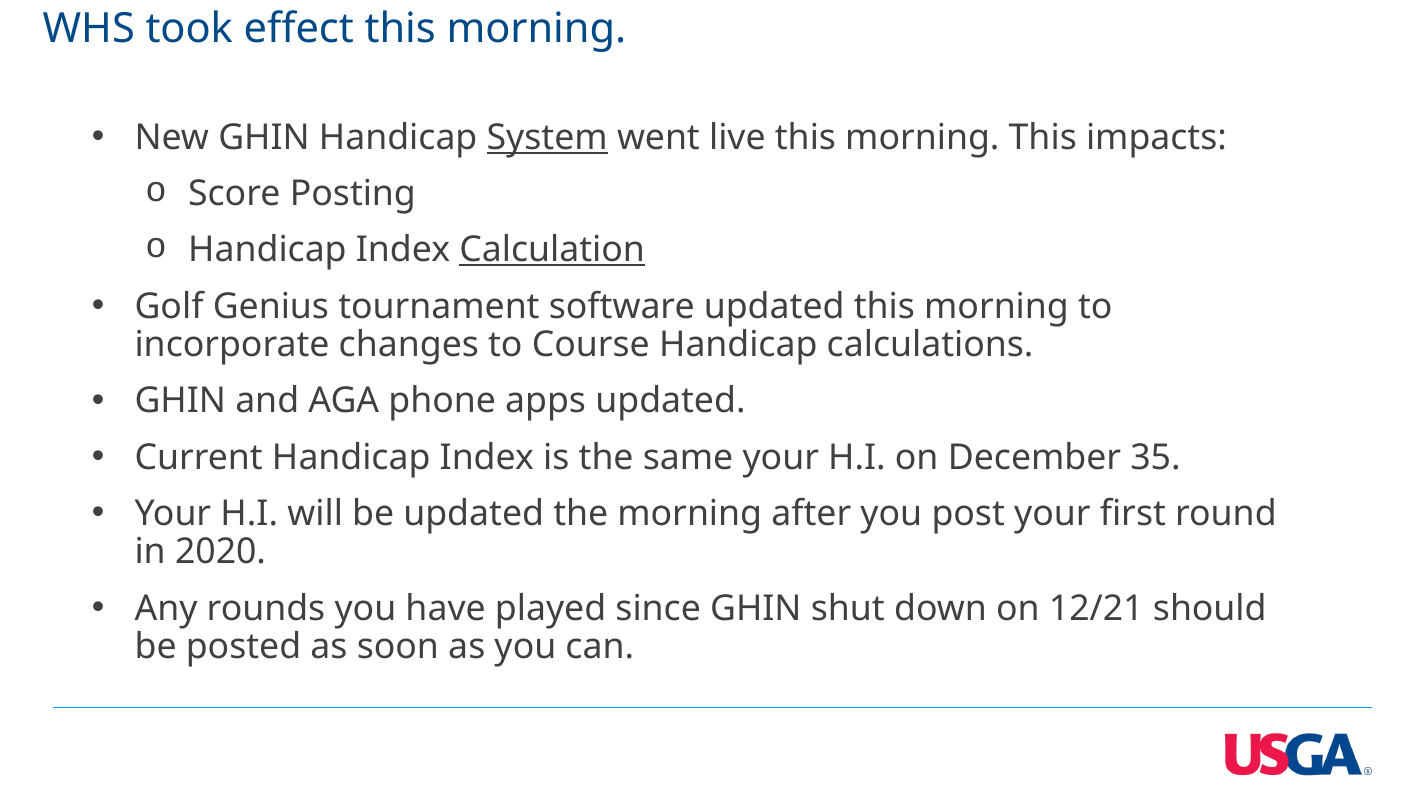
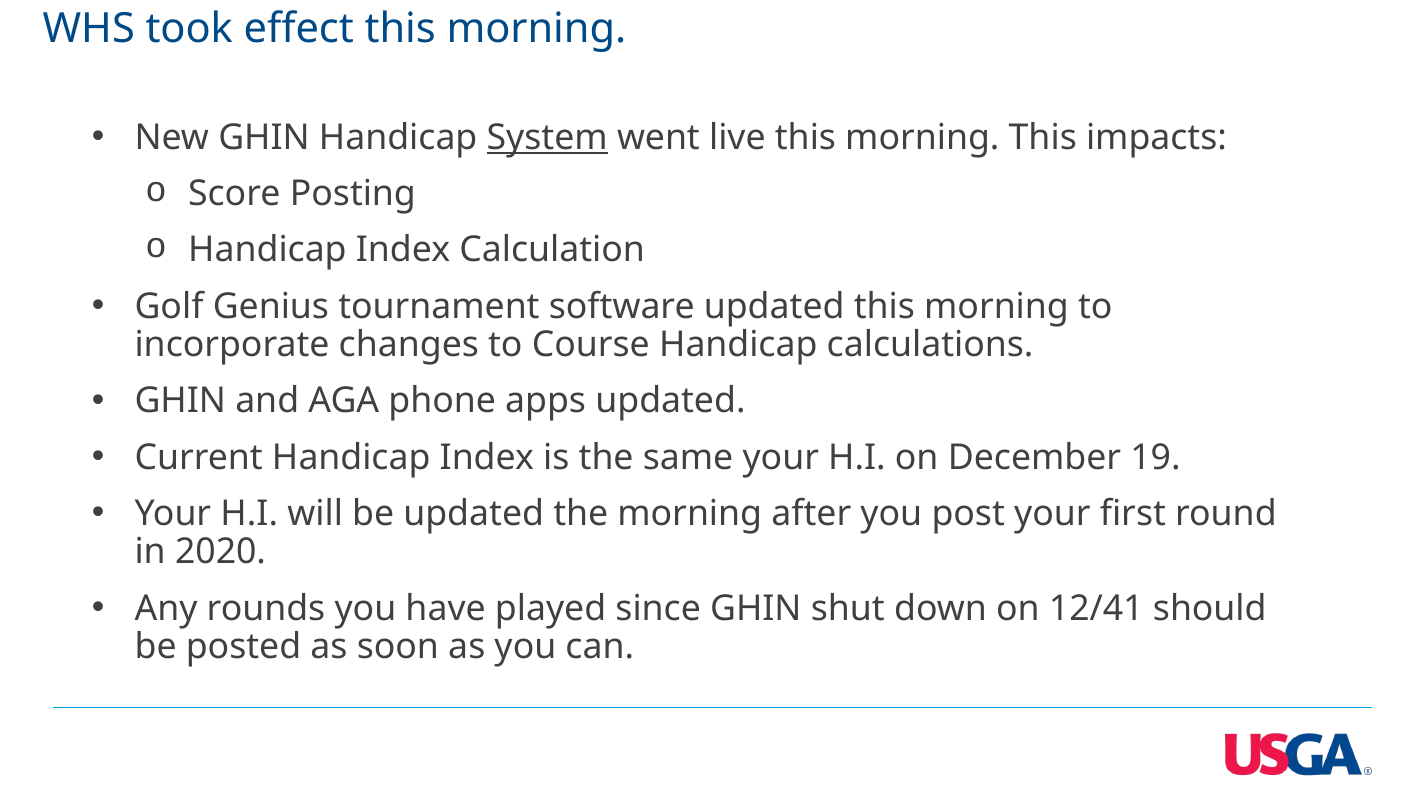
Calculation underline: present -> none (552, 250)
35: 35 -> 19 (1156, 457)
12/21: 12/21 -> 12/41 (1096, 608)
